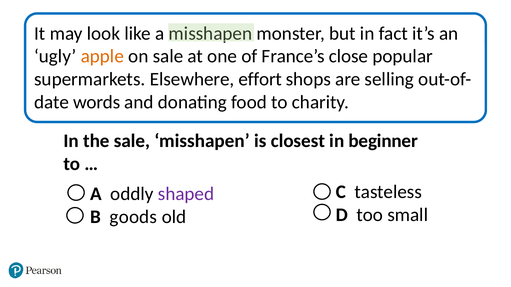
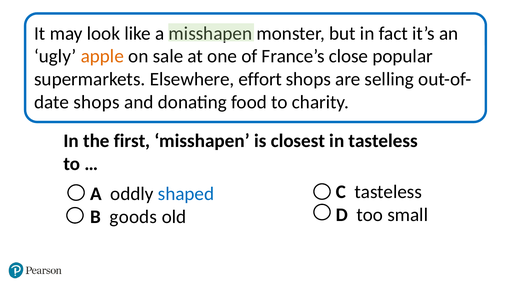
words: words -> shops (97, 102)
the sale: sale -> first (132, 141)
in beginner: beginner -> tasteless (383, 141)
shaped colour: purple -> blue (186, 194)
